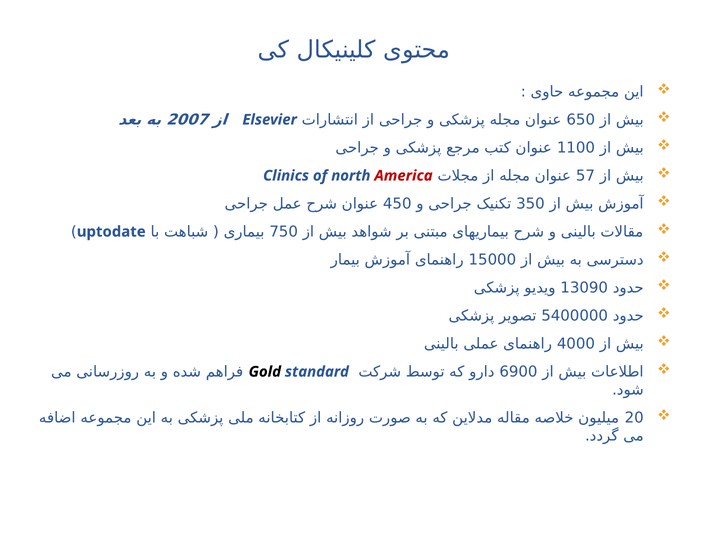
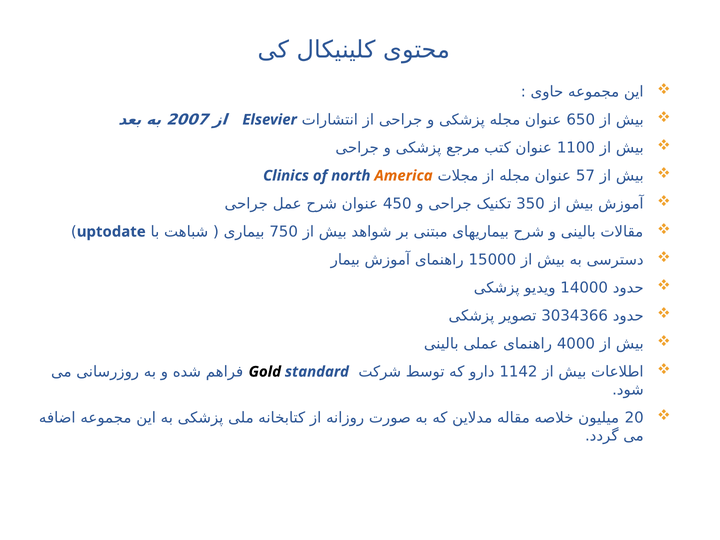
America colour: red -> orange (404, 176)
13090: 13090 -> 14000 (584, 288)
5400000: 5400000 -> 3034366 (575, 316)
6900: 6900 -> 1142 (518, 372)
